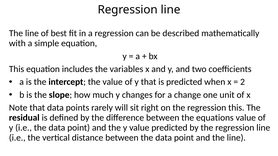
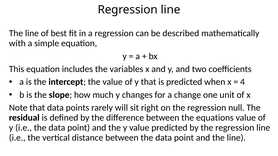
2: 2 -> 4 (243, 82)
regression this: this -> null (236, 108)
